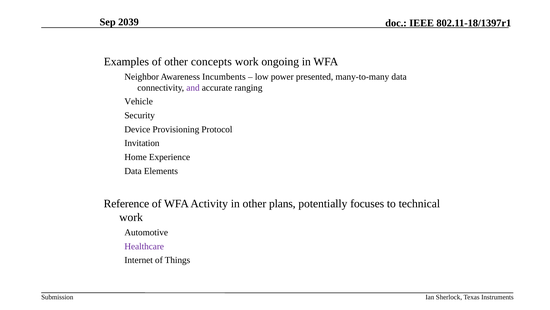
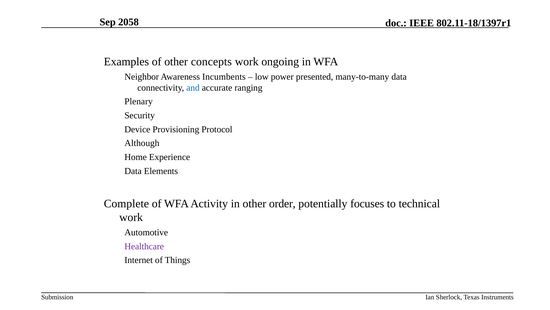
2039: 2039 -> 2058 (128, 22)
and colour: purple -> blue (193, 88)
Vehicle: Vehicle -> Plenary (139, 101)
Invitation: Invitation -> Although (142, 143)
Reference: Reference -> Complete (126, 203)
plans: plans -> order (282, 203)
